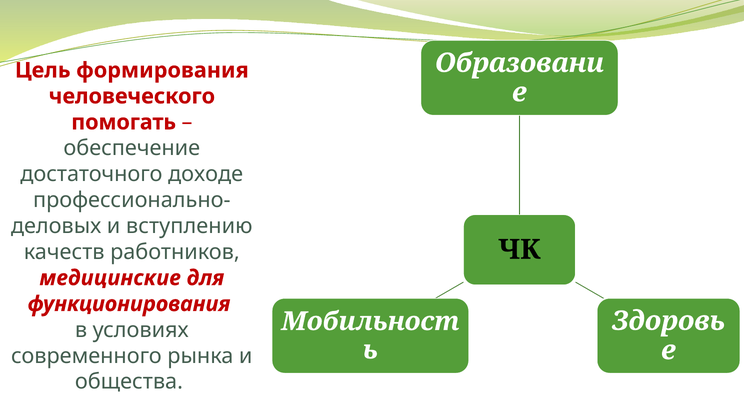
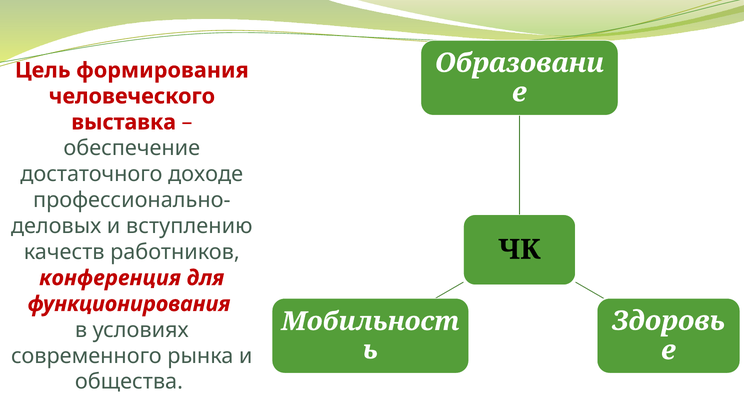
помогать: помогать -> выставка (124, 122)
медицинские: медицинские -> конференция (110, 278)
